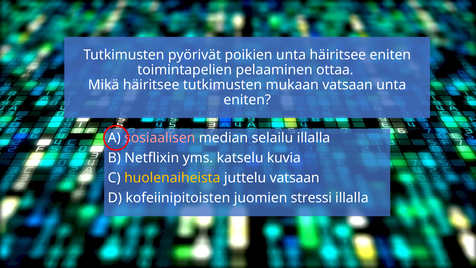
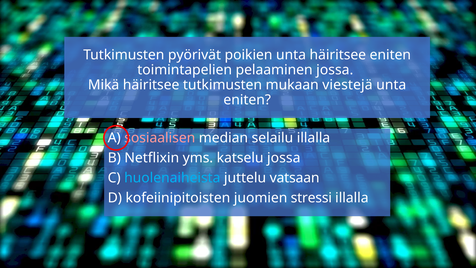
pelaaminen ottaa: ottaa -> jossa (335, 70)
mukaan vatsaan: vatsaan -> viestejä (347, 85)
katselu kuvia: kuvia -> jossa (284, 158)
huolenaiheista colour: yellow -> light blue (172, 178)
